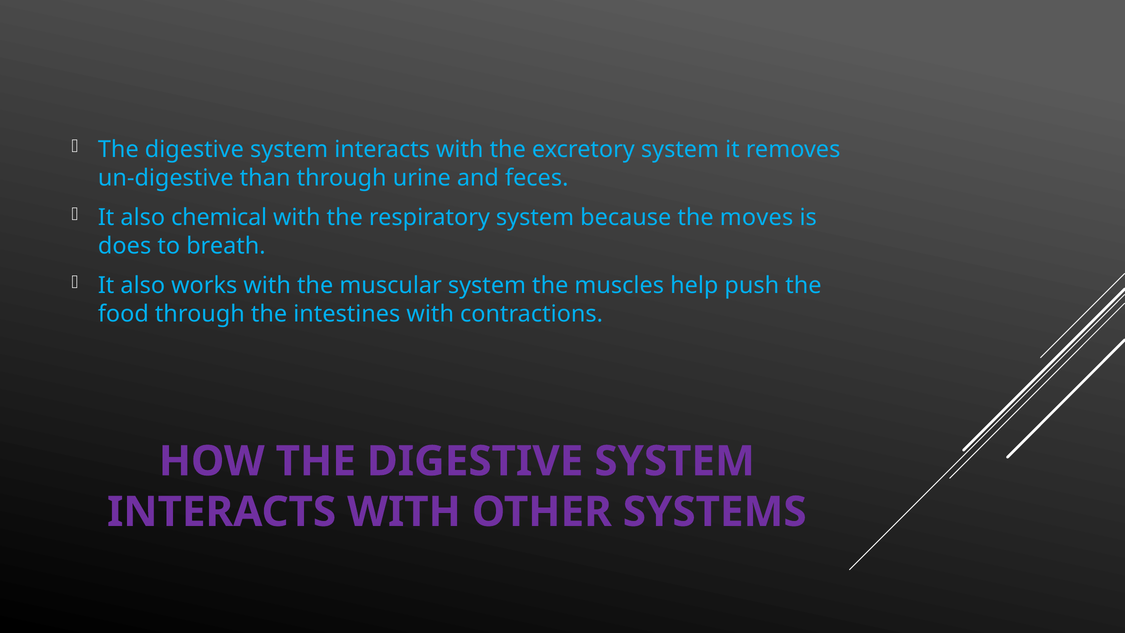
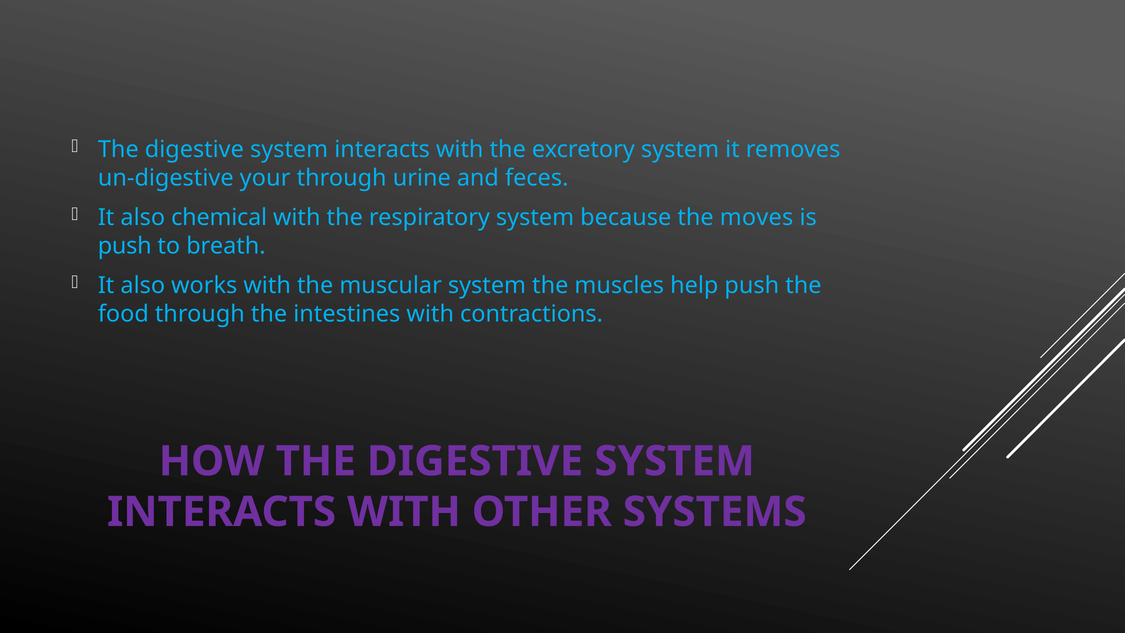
than: than -> your (265, 178)
does: does -> push (125, 246)
